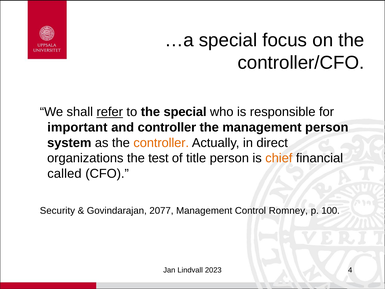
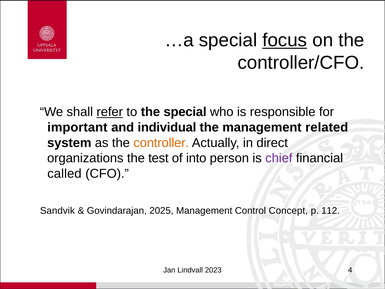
focus underline: none -> present (285, 40)
and controller: controller -> individual (167, 127)
management person: person -> related (327, 127)
title: title -> into (196, 158)
chief colour: orange -> purple (279, 158)
Security: Security -> Sandvik (57, 210)
2077: 2077 -> 2025 (161, 210)
Romney: Romney -> Concept (288, 210)
100: 100 -> 112 (331, 210)
